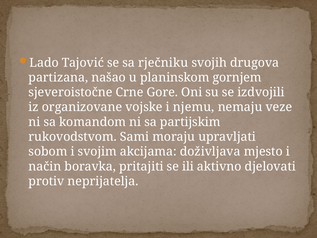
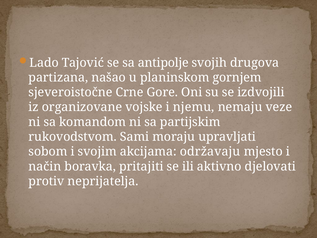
rječniku: rječniku -> antipolje (163, 63)
doživljava: doživljava -> održavaju (210, 151)
